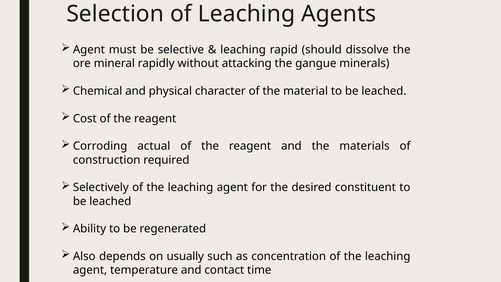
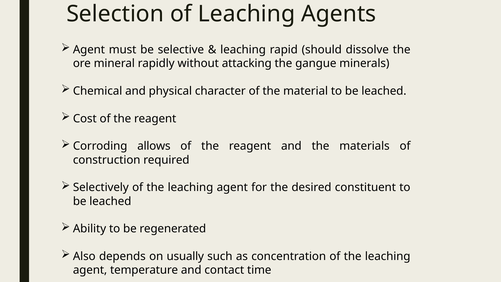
actual: actual -> allows (154, 146)
